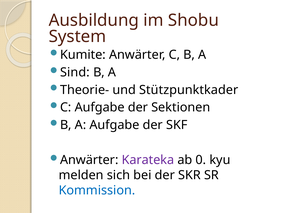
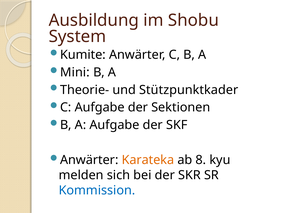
Sind: Sind -> Mini (75, 72)
Karateka colour: purple -> orange (148, 160)
0: 0 -> 8 (201, 160)
